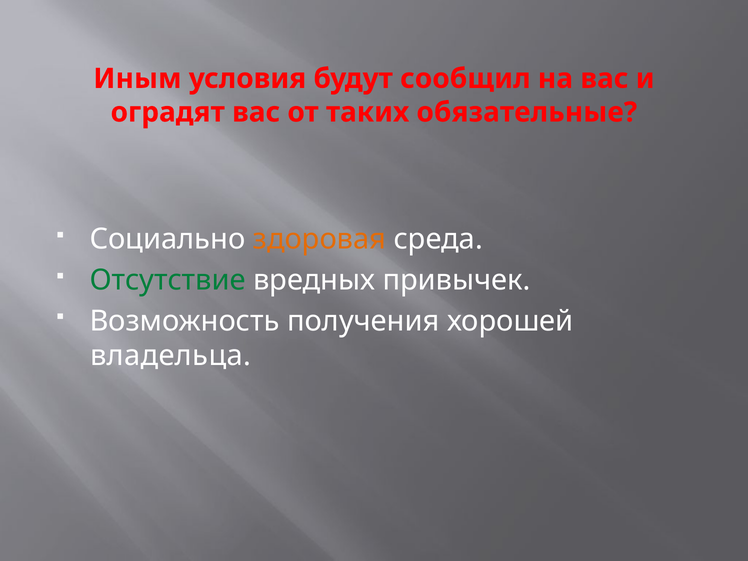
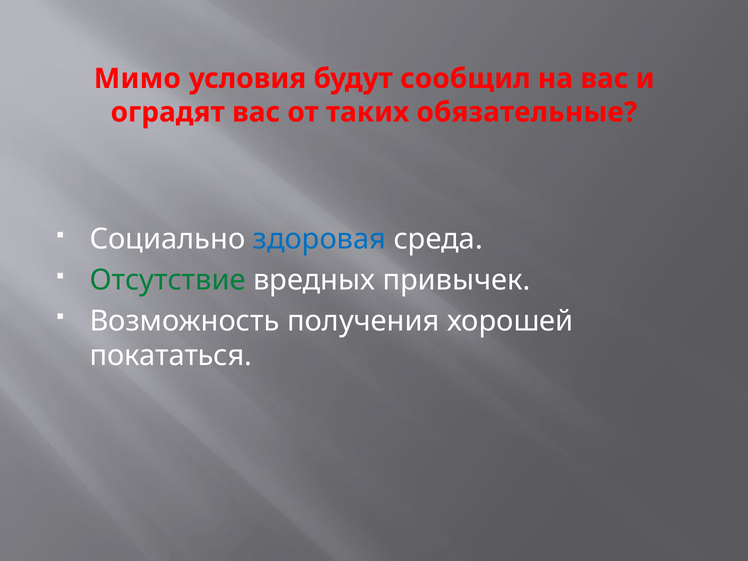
Иным: Иным -> Мимо (137, 79)
здоровая colour: orange -> blue (320, 239)
владельца: владельца -> покататься (171, 356)
